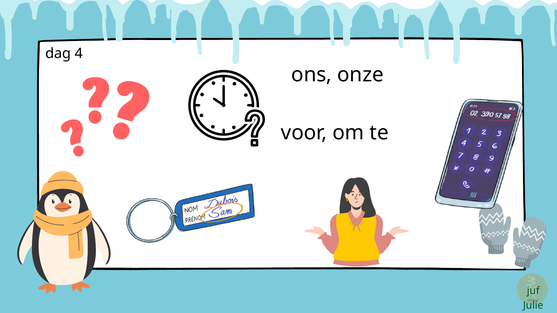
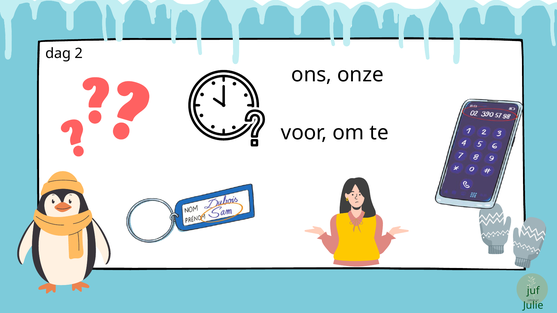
4: 4 -> 2 (79, 53)
